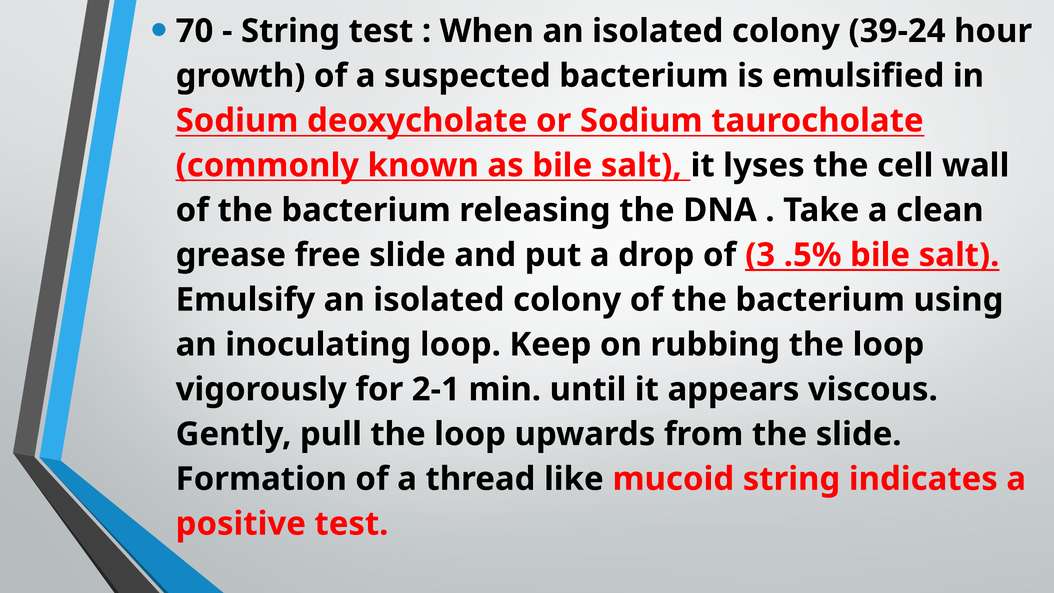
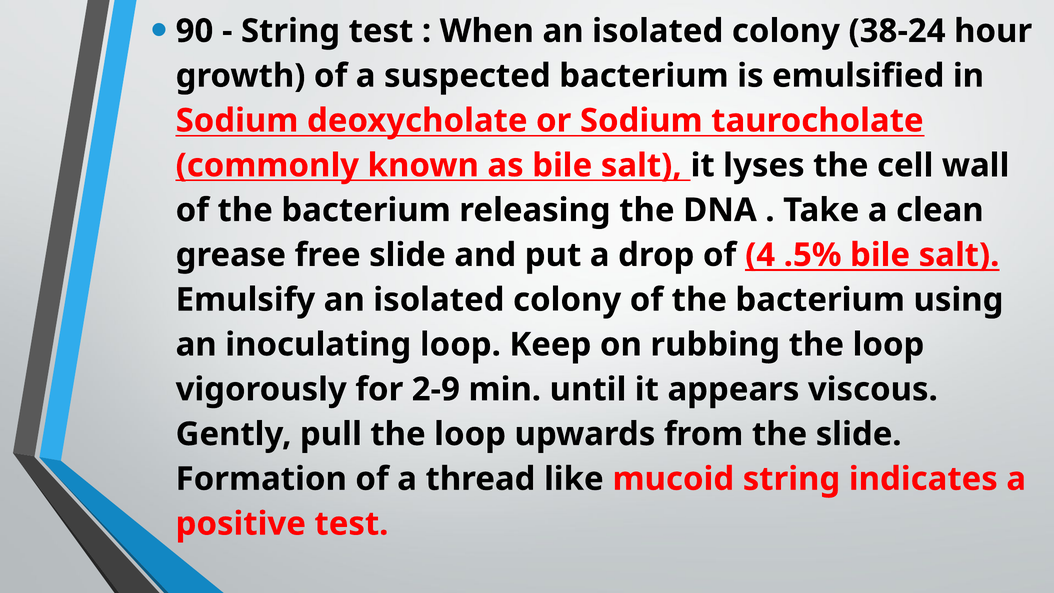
70: 70 -> 90 (194, 31)
39-24: 39-24 -> 38-24 (897, 31)
3: 3 -> 4 (760, 255)
2-1: 2-1 -> 2-9 (436, 389)
